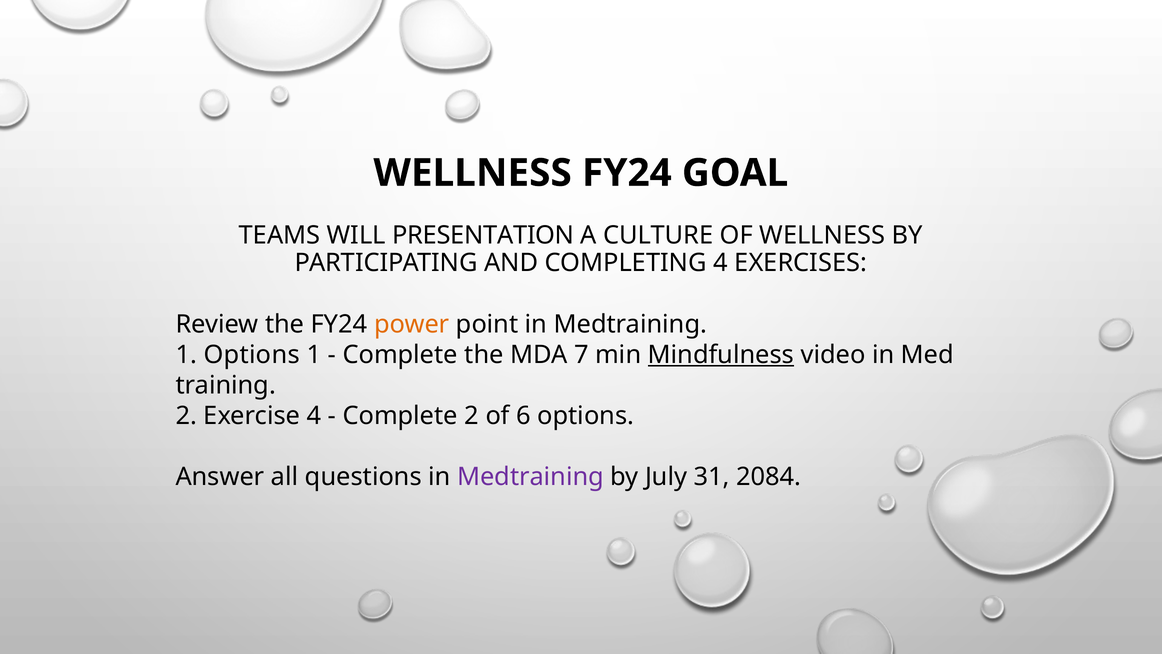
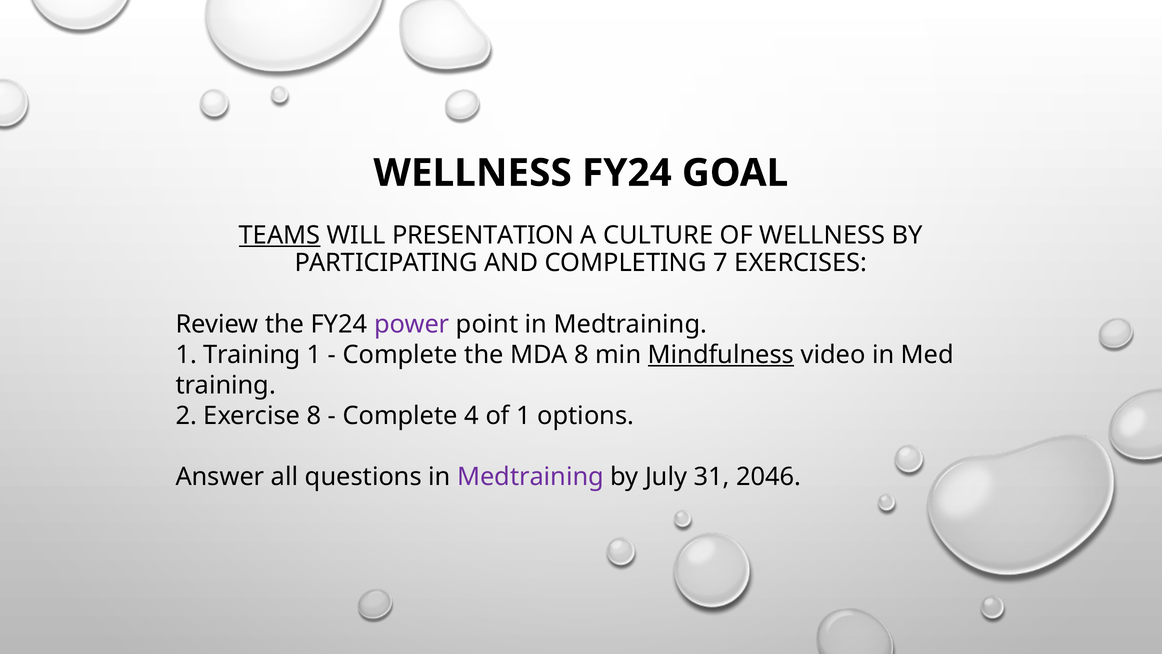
TEAMS underline: none -> present (280, 235)
COMPLETING 4: 4 -> 7 (720, 263)
power colour: orange -> purple (412, 324)
1 Options: Options -> Training (252, 354)
MDA 7: 7 -> 8 (581, 354)
Exercise 4: 4 -> 8 (314, 415)
Complete 2: 2 -> 4 (472, 415)
of 6: 6 -> 1 (524, 415)
2084: 2084 -> 2046 (769, 476)
